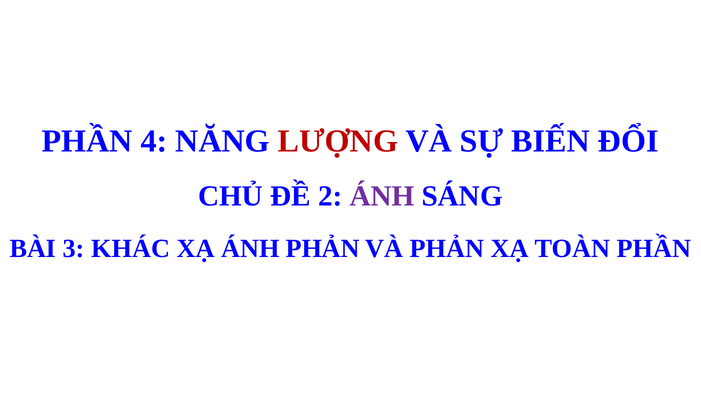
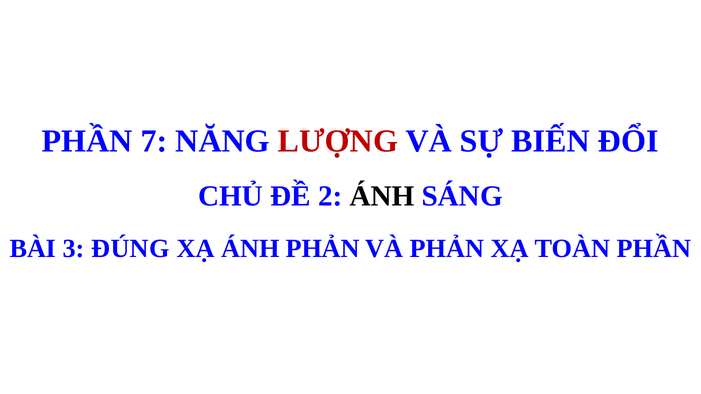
4: 4 -> 7 (154, 141)
ÁNH colour: purple -> black (382, 196)
KHÁC: KHÁC -> ĐÚNG (130, 249)
